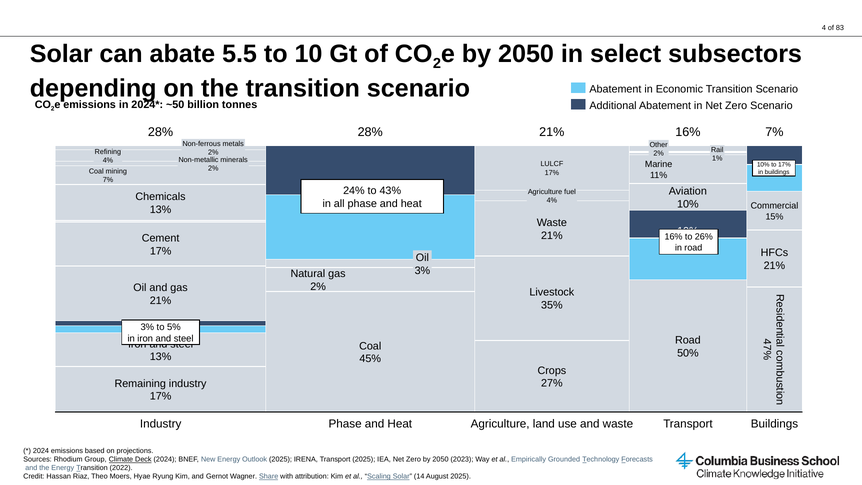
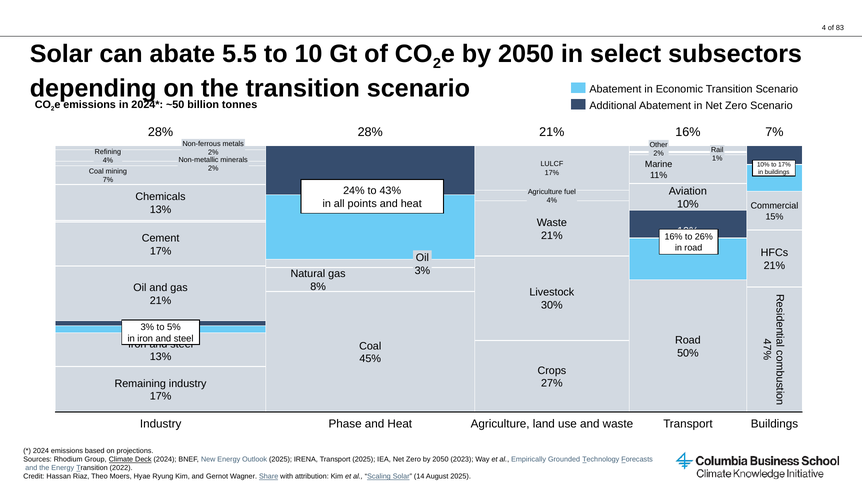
all phase: phase -> points (362, 204)
2%: 2% -> 8% (318, 287)
35%: 35% -> 30% (552, 305)
